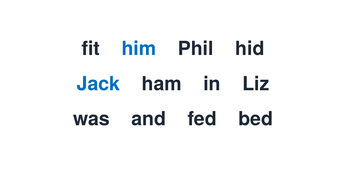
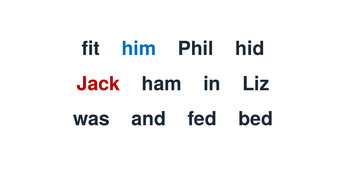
Jack colour: blue -> red (98, 84)
